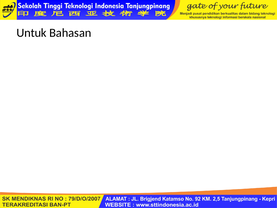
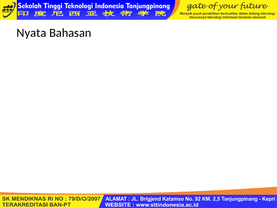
Untuk: Untuk -> Nyata (31, 33)
